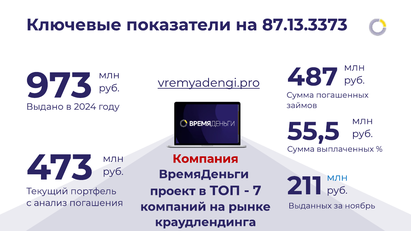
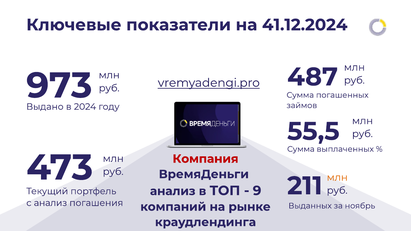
87.13.3373: 87.13.3373 -> 41.12.2024 (305, 25)
млн colour: blue -> orange (337, 178)
проект: проект -> анализ (173, 191)
7: 7 -> 9 (257, 191)
